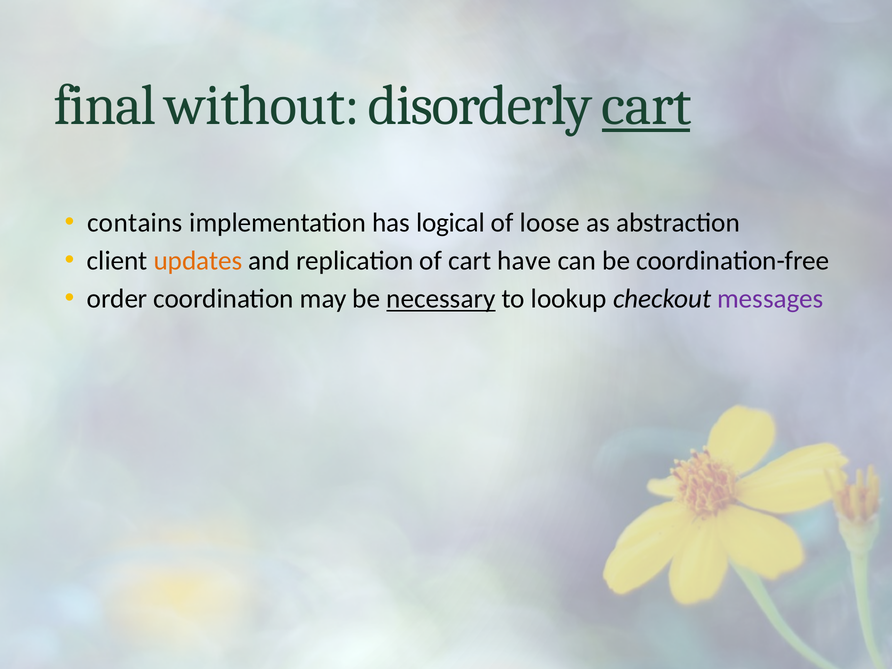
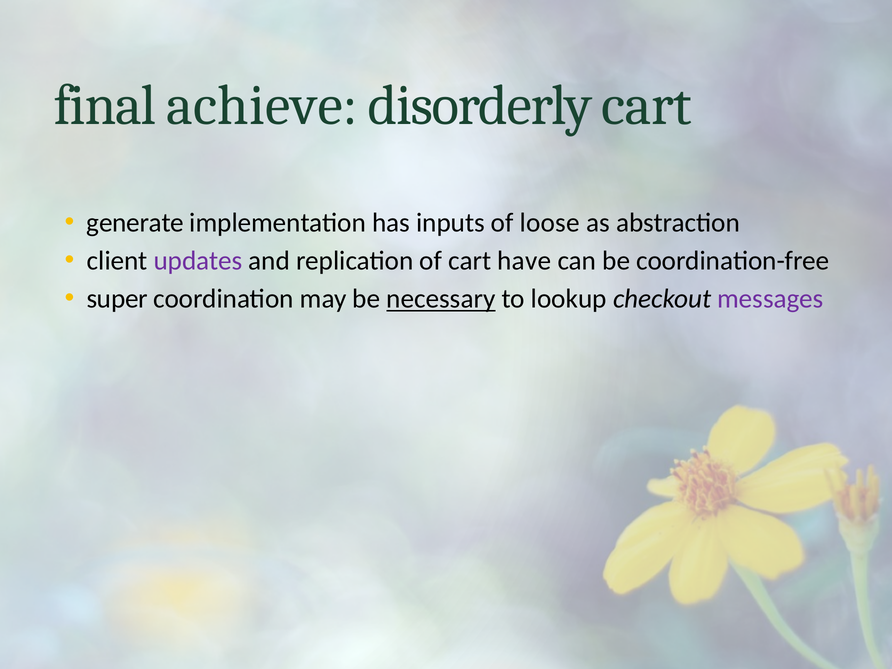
without: without -> achieve (262, 106)
cart underline: present -> none (646, 106)
contains: contains -> generate (135, 223)
logical: logical -> inputs (450, 223)
updates colour: orange -> purple (198, 261)
order: order -> super (117, 299)
